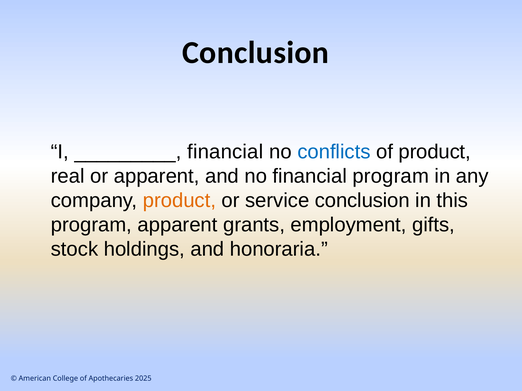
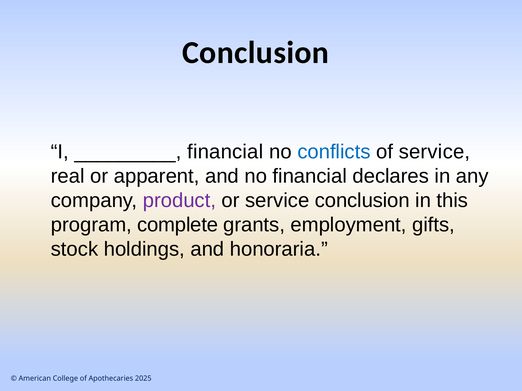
of product: product -> service (434, 152)
financial program: program -> declares (391, 176)
product colour: orange -> purple (179, 201)
program apparent: apparent -> complete (178, 225)
